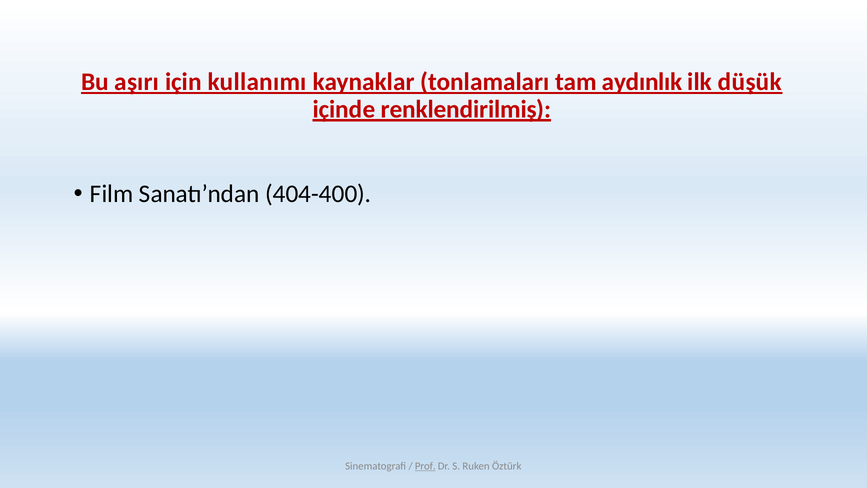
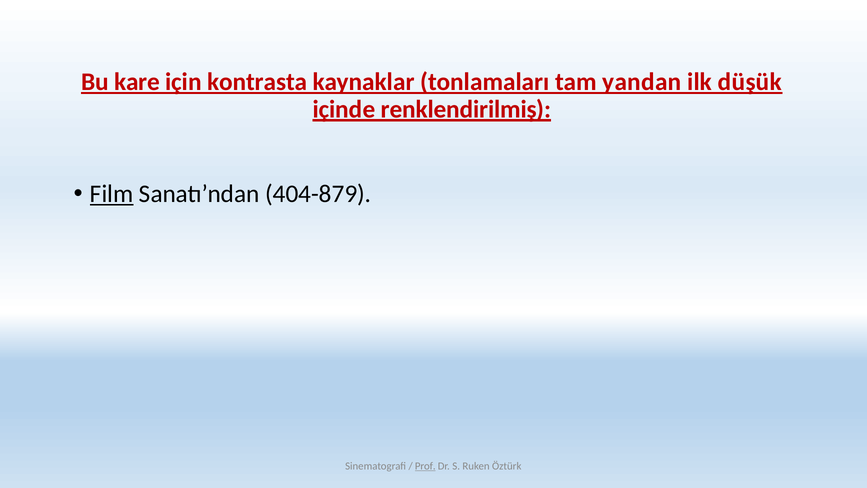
aşırı: aşırı -> kare (137, 82)
kullanımı: kullanımı -> kontrasta (257, 82)
aydınlık: aydınlık -> yandan (642, 82)
Film underline: none -> present (112, 194)
404-400: 404-400 -> 404-879 (318, 194)
